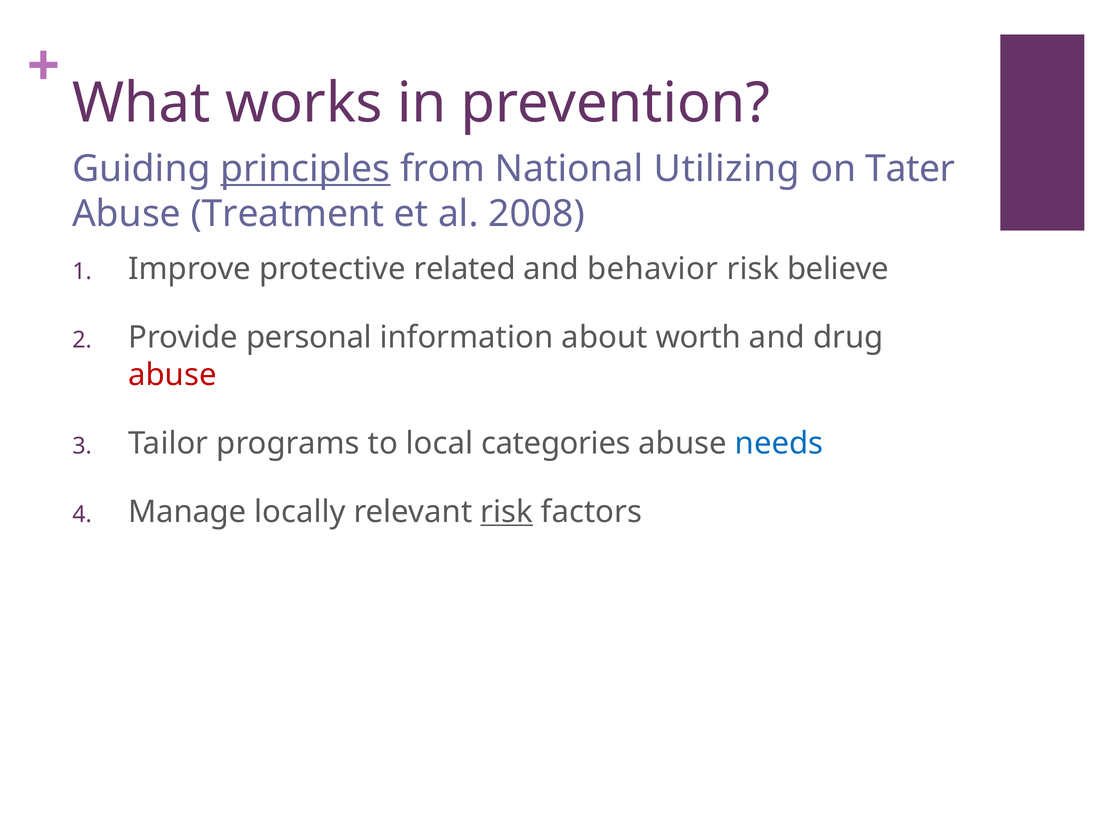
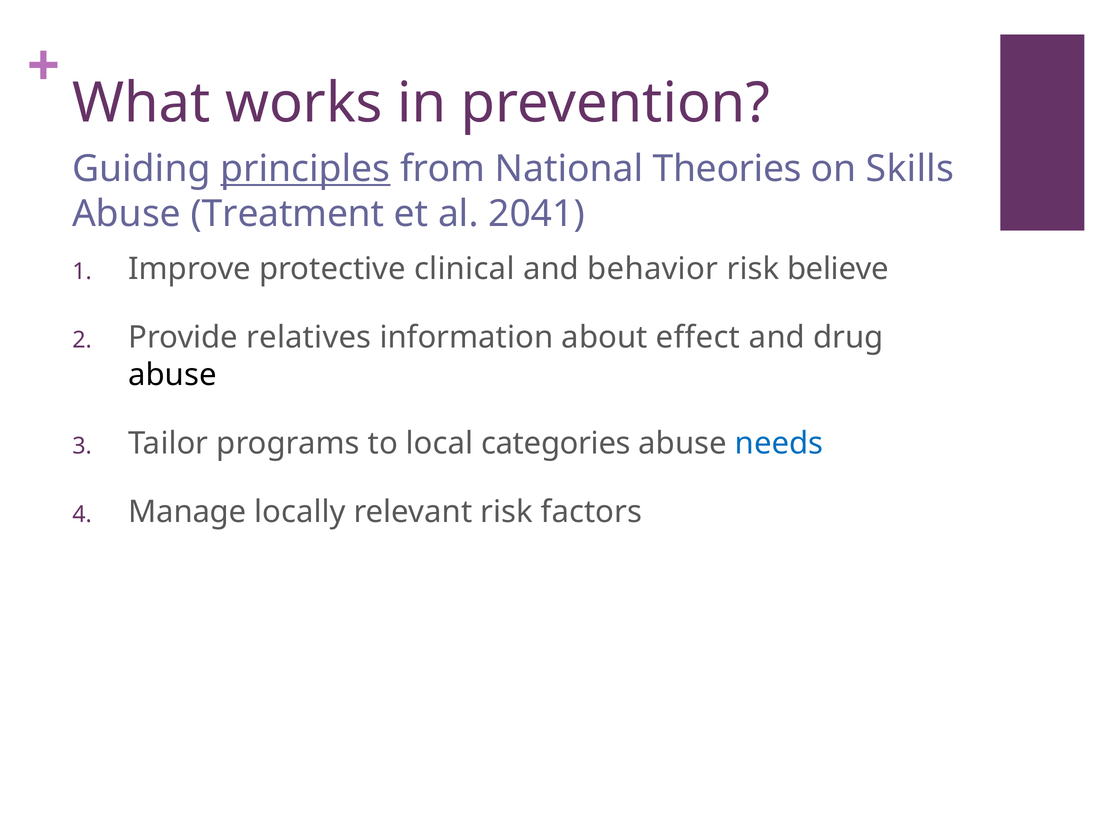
Utilizing: Utilizing -> Theories (727, 169)
Tater: Tater -> Skills (910, 169)
2008: 2008 -> 2041 (537, 214)
related: related -> clinical (464, 269)
personal: personal -> relatives (309, 338)
worth: worth -> effect (698, 338)
abuse colour: red -> black (172, 375)
risk underline: present -> none (507, 512)
